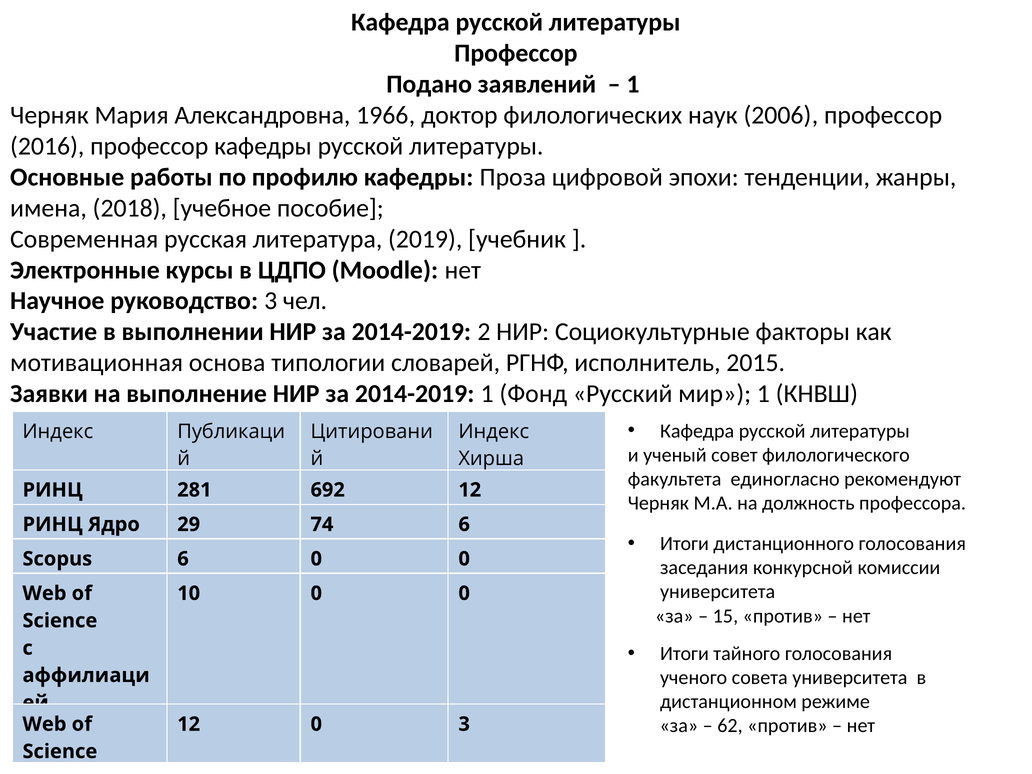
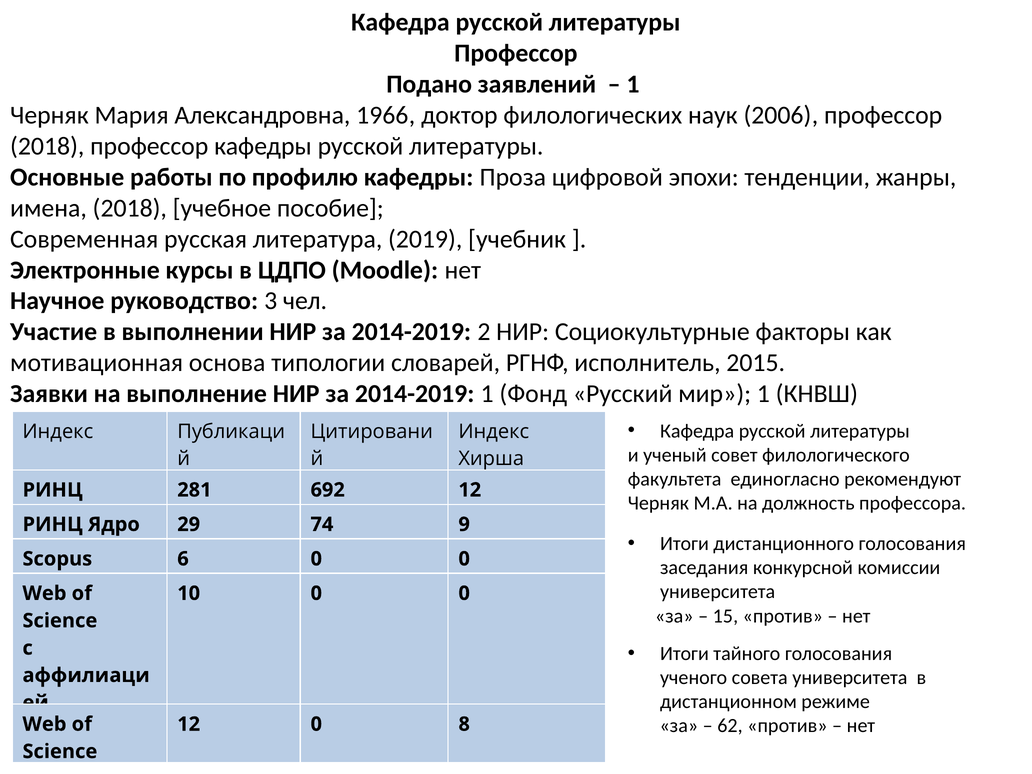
2016: 2016 -> 2018 (47, 146)
74 6: 6 -> 9 (464, 524)
0 3: 3 -> 8 (464, 724)
